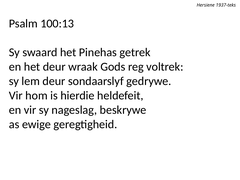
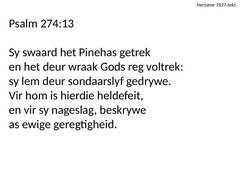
100:13: 100:13 -> 274:13 (57, 24)
